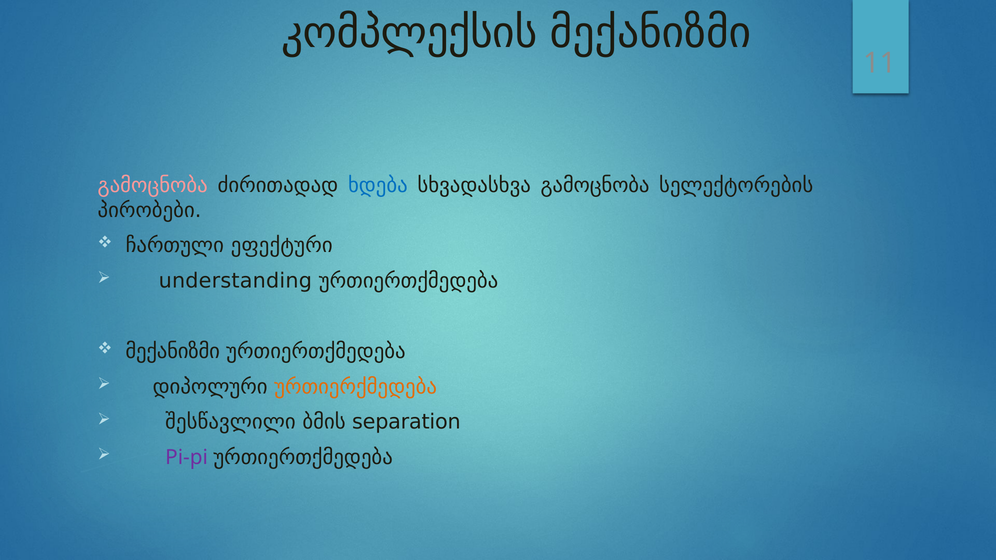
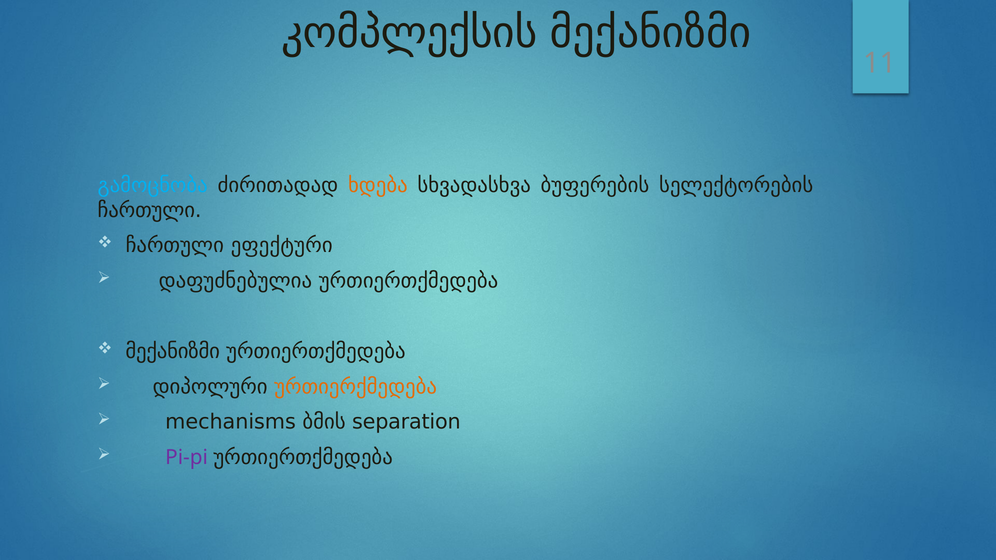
გამოცნობა colour: pink -> light blue (153, 185)
ხდება colour: blue -> orange (378, 185)
სხვადასხვა გამოცნობა: გამოცნობა -> ბუფერების (595, 185)
პირობები: პირობები -> ჩართული (150, 210)
understanding: understanding -> დაფუძნებულია (235, 281)
შესწავლილი: შესწავლილი -> mechanisms (231, 422)
